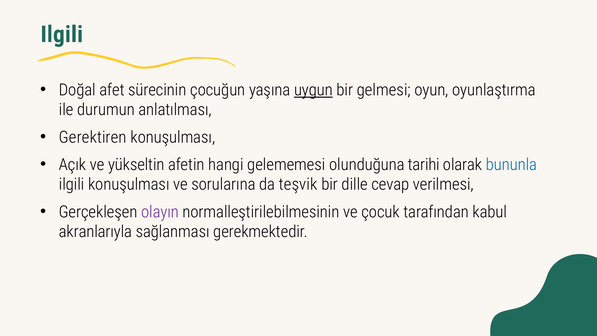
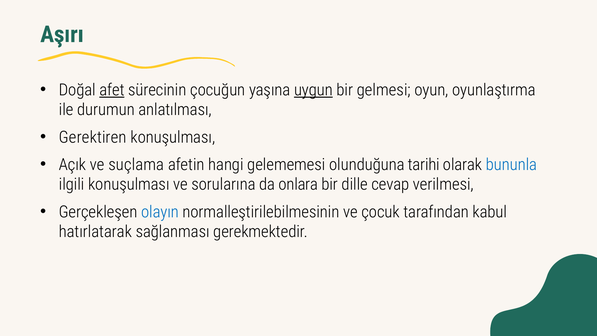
Ilgili: Ilgili -> Aşırı (62, 34)
afet underline: none -> present (112, 90)
yükseltin: yükseltin -> suçlama (136, 164)
teşvik: teşvik -> onlara (298, 184)
olayın colour: purple -> blue (160, 212)
akranlarıyla: akranlarıyla -> hatırlatarak (95, 232)
